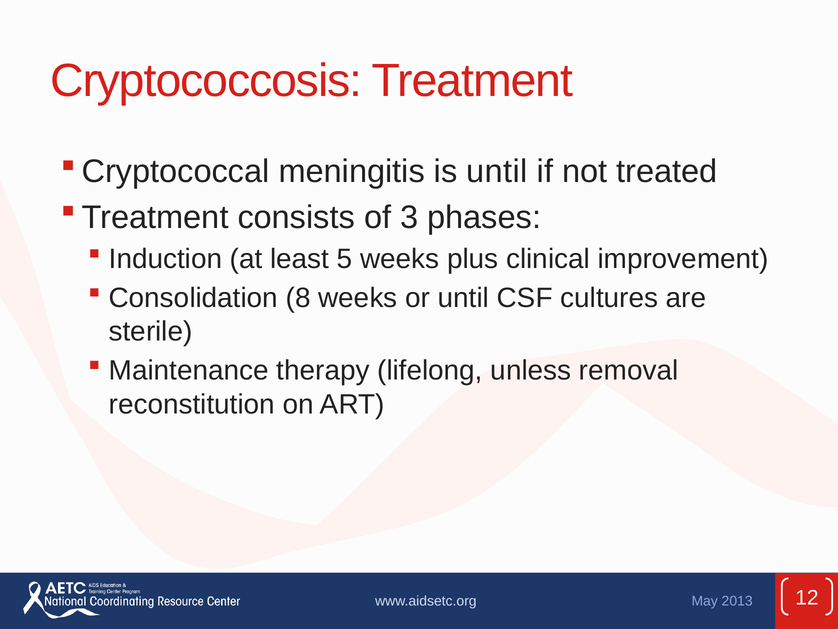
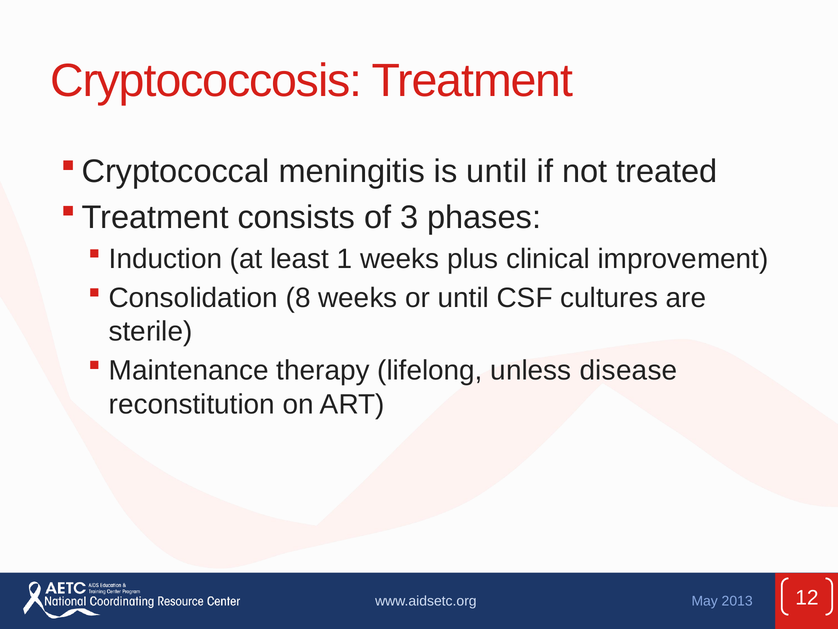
5: 5 -> 1 (345, 259)
removal: removal -> disease (628, 370)
